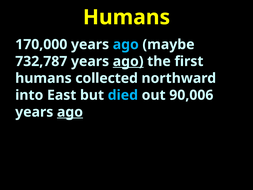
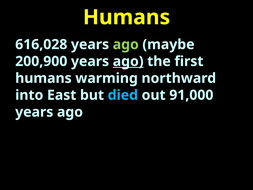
170,000: 170,000 -> 616,028 (41, 44)
ago colour: light blue -> light green (126, 44)
732,787: 732,787 -> 200,900 (41, 61)
collected: collected -> warming (107, 78)
90,006: 90,006 -> 91,000 (191, 95)
ago underline: present -> none (70, 112)
